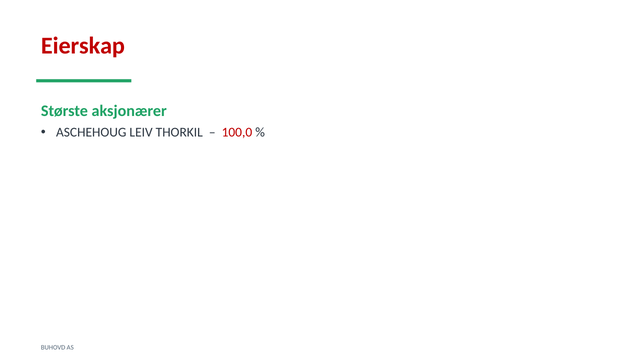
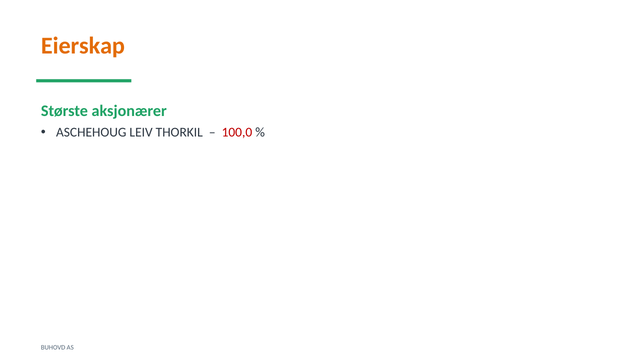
Eierskap colour: red -> orange (83, 46)
